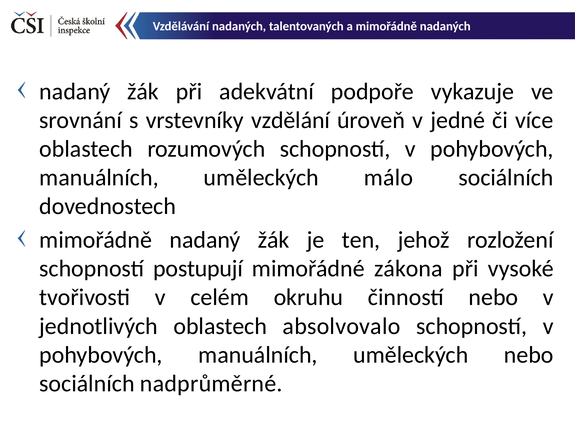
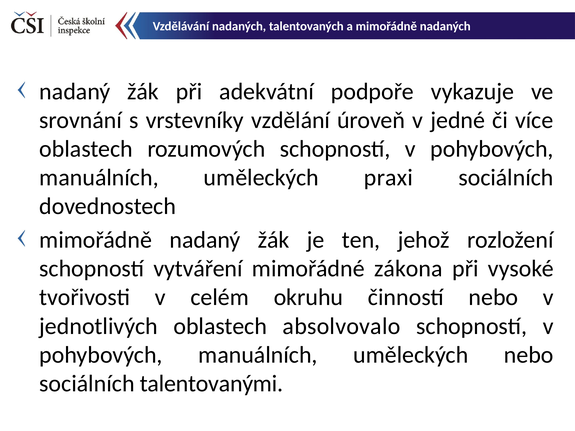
málo: málo -> praxi (388, 178)
postupují: postupují -> vytváření (198, 269)
nadprůměrné: nadprůměrné -> talentovanými (212, 384)
